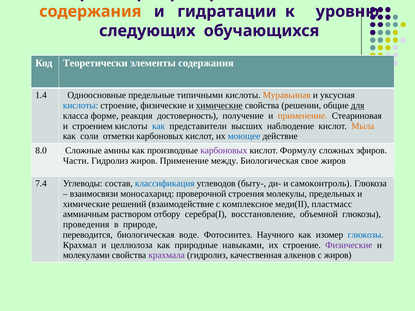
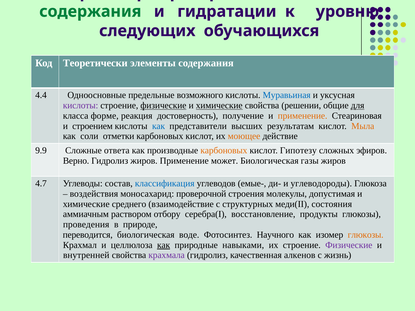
содержания colour: orange -> green (90, 11)
1.4: 1.4 -> 4.4 (41, 95)
типичными: типичными -> возможного (200, 95)
Муравьиная colour: orange -> blue (287, 95)
кислоты colour: blue -> purple (81, 106)
физические underline: none -> present (163, 106)
наблюдение: наблюдение -> результатам (291, 126)
моющее colour: blue -> orange (244, 136)
8.0: 8.0 -> 9.9 (41, 151)
амины: амины -> ответа (117, 151)
карбоновых colour: purple -> orange (224, 151)
Формулу: Формулу -> Гипотезу (298, 151)
Части: Части -> Верно (76, 161)
между: между -> может (225, 161)
свое: свое -> газы (310, 161)
7.4: 7.4 -> 4.7 (41, 184)
быту-: быту- -> емые- (252, 184)
самоконтроль: самоконтроль -> углеводороды (321, 184)
взаимосвязи: взаимосвязи -> воздействия (94, 194)
предельных: предельных -> допустимая (332, 194)
решений: решений -> среднего (129, 204)
комплексное: комплексное -> структурных (248, 204)
пластмасс: пластмасс -> состояния (332, 204)
объемной: объемной -> продукты (319, 214)
глюкозы colour: blue -> orange (366, 235)
как underline: none -> present (164, 245)
молекулами: молекулами -> внутренней (86, 255)
с жиров: жиров -> жизнь (338, 255)
